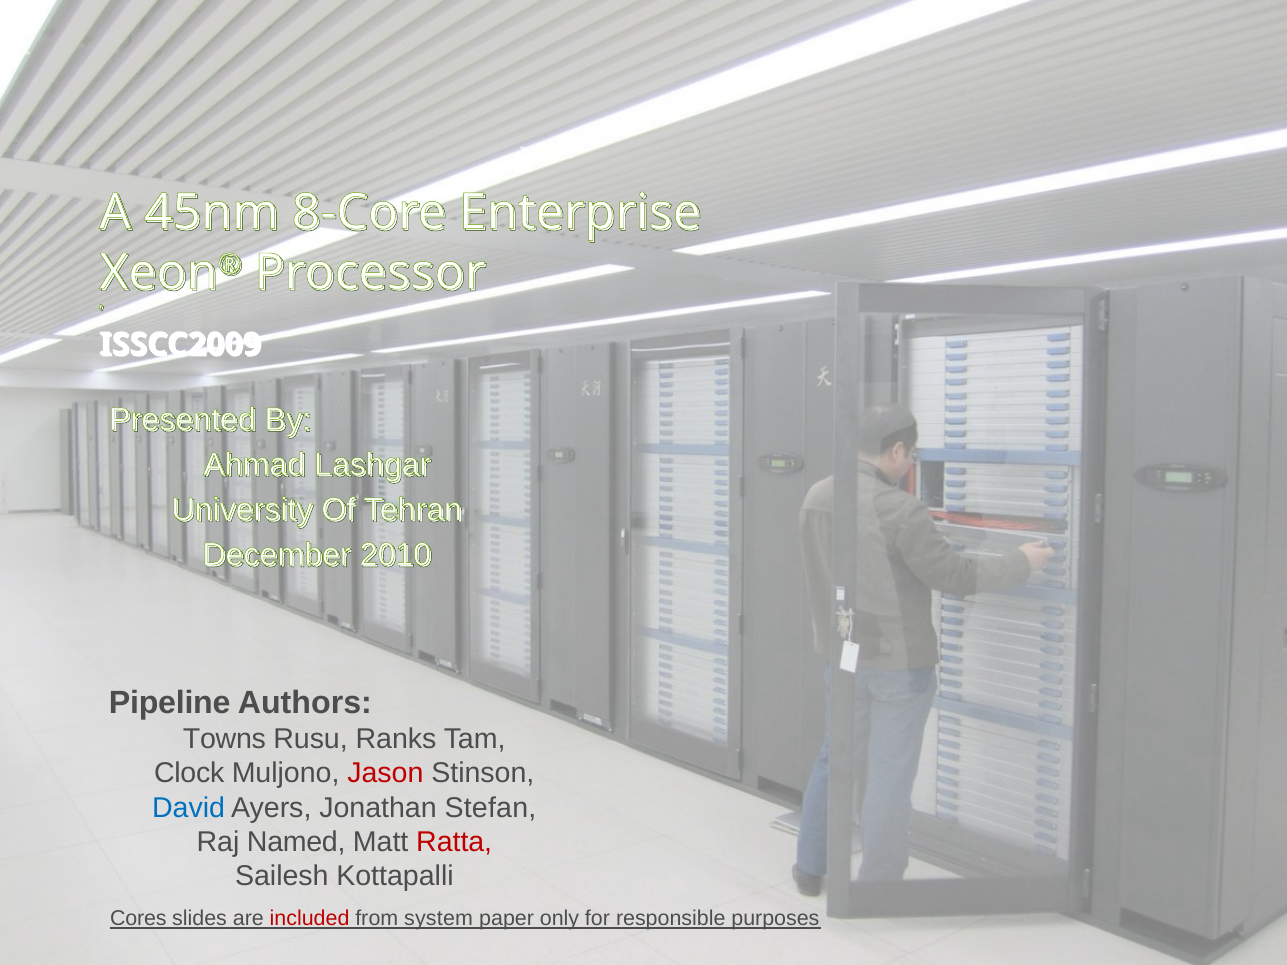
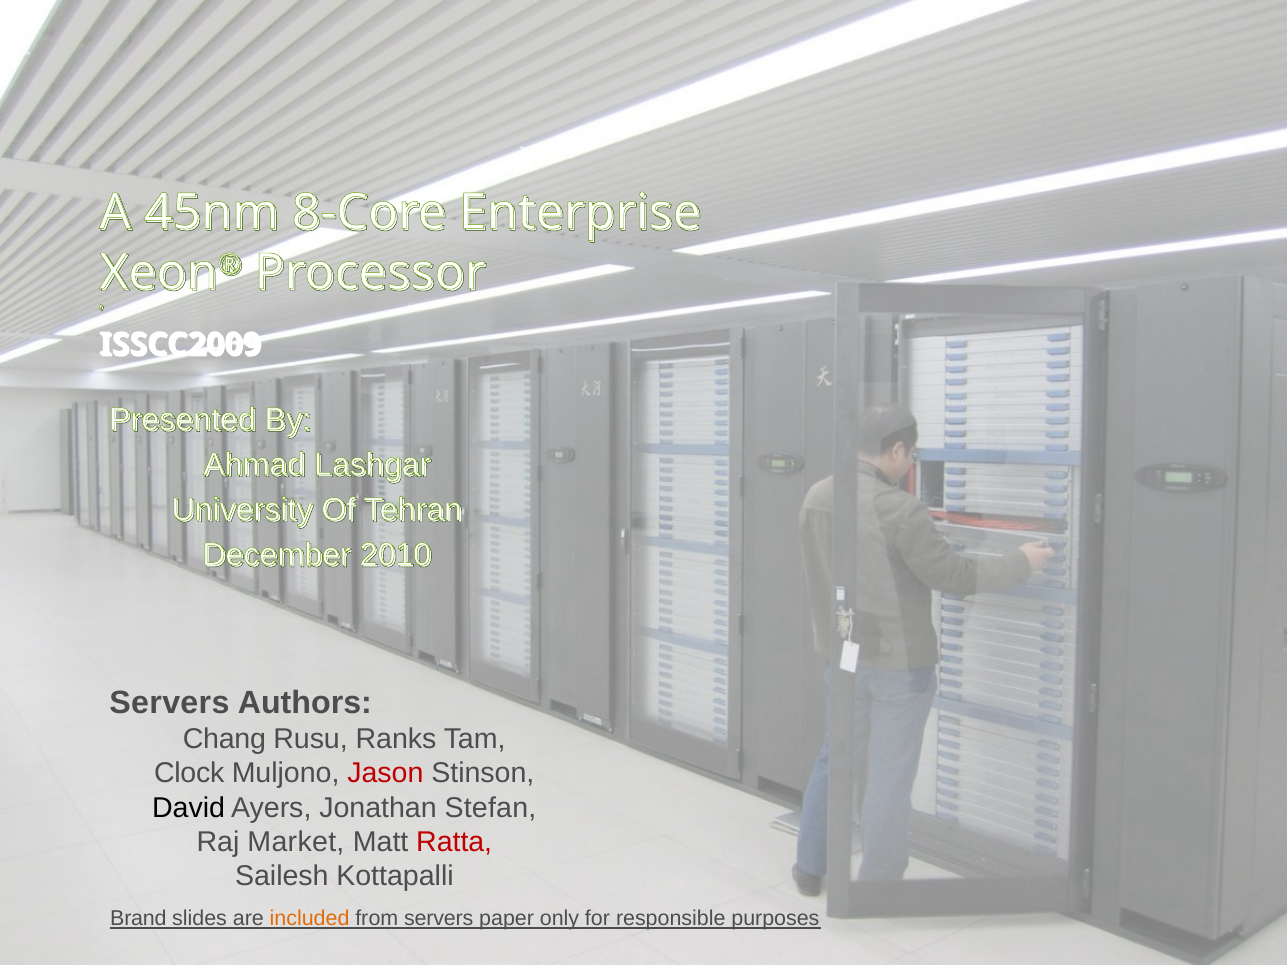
Pipeline: Pipeline -> Servers (169, 703)
Towns: Towns -> Chang (224, 739)
David colour: blue -> black (189, 808)
Named: Named -> Market (296, 842)
Cores: Cores -> Brand (138, 919)
included colour: red -> orange (310, 919)
from system: system -> servers (439, 919)
